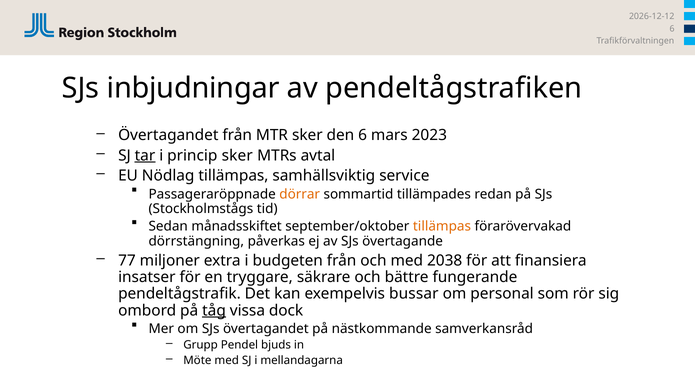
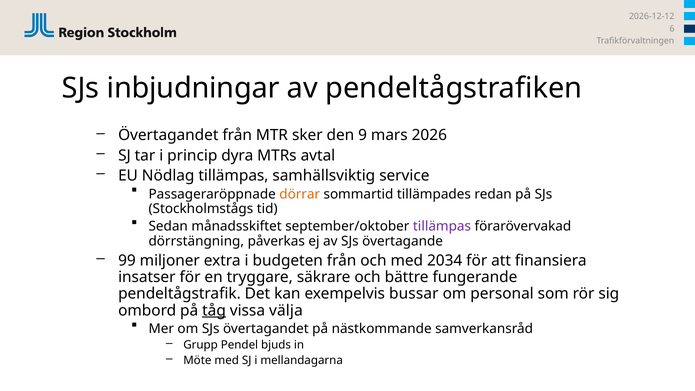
den 6: 6 -> 9 (363, 135)
2023: 2023 -> 2026 (429, 135)
tar underline: present -> none (145, 155)
princip sker: sker -> dyra (237, 155)
tillämpas colour: orange -> purple (442, 226)
77: 77 -> 99 (127, 260)
2038: 2038 -> 2034 (445, 260)
dock: dock -> välja (286, 310)
